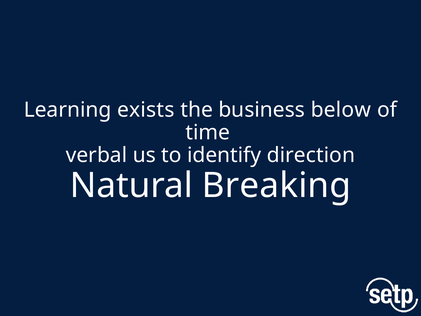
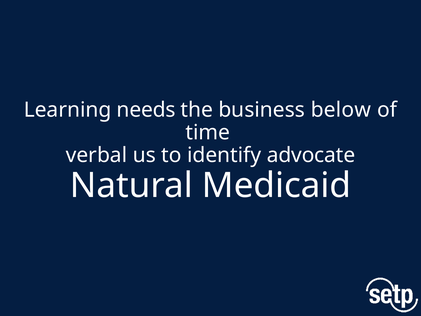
exists: exists -> needs (146, 110)
direction: direction -> advocate (311, 155)
Breaking: Breaking -> Medicaid (277, 185)
